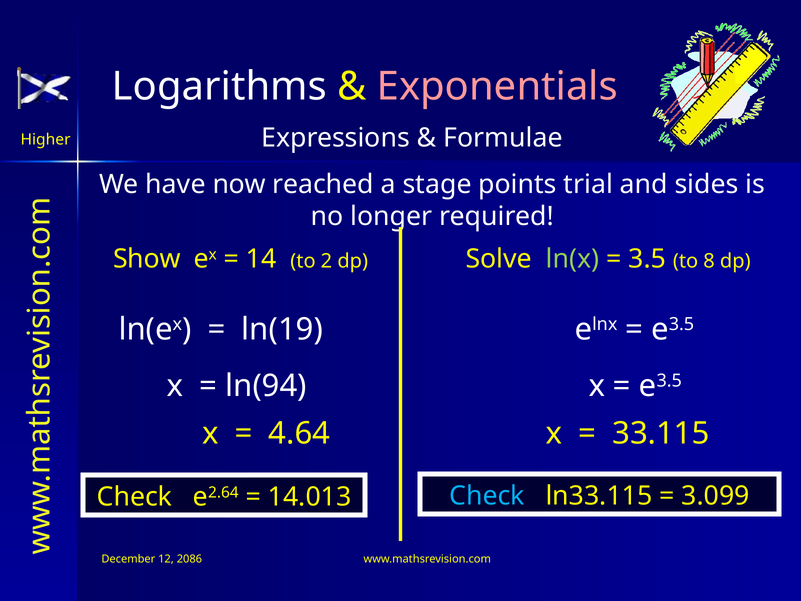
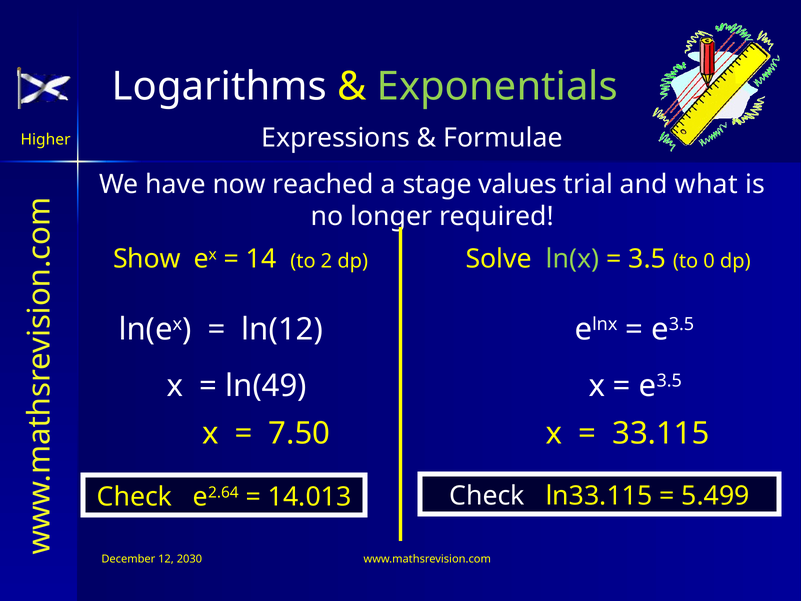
Exponentials colour: pink -> light green (497, 87)
points: points -> values (518, 184)
sides: sides -> what (706, 184)
8: 8 -> 0 (709, 261)
ln(19: ln(19 -> ln(12 (282, 329)
ln(94: ln(94 -> ln(49 (266, 386)
4.64: 4.64 -> 7.50 (299, 433)
Check colour: light blue -> white (487, 496)
3.099: 3.099 -> 5.499 (716, 496)
2086: 2086 -> 2030 (189, 559)
